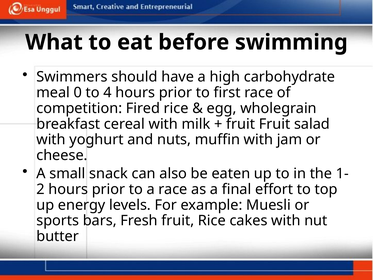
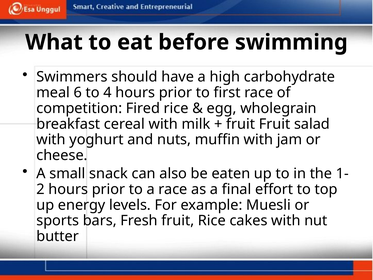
0: 0 -> 6 (78, 93)
